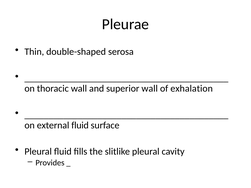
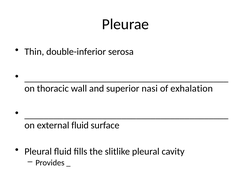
double-shaped: double-shaped -> double-inferior (76, 52)
superior wall: wall -> nasi (150, 89)
